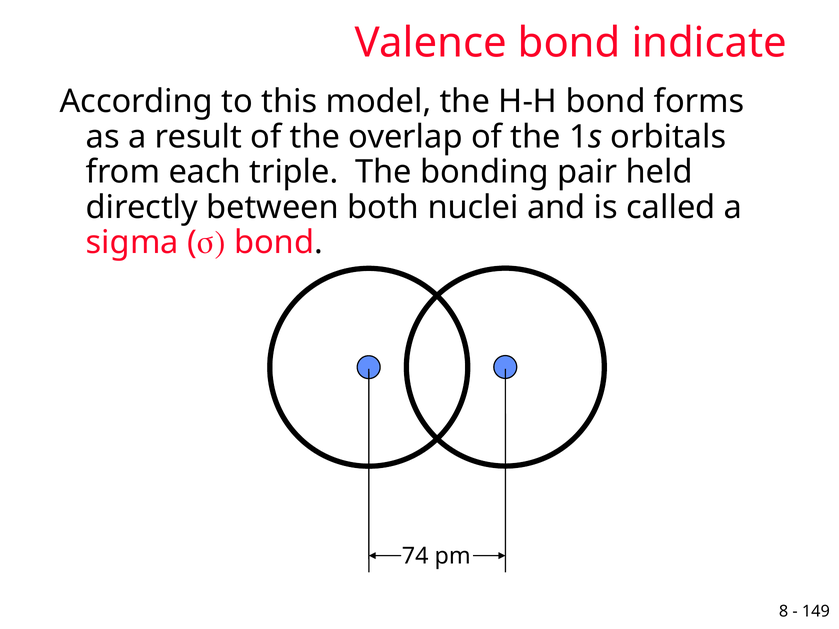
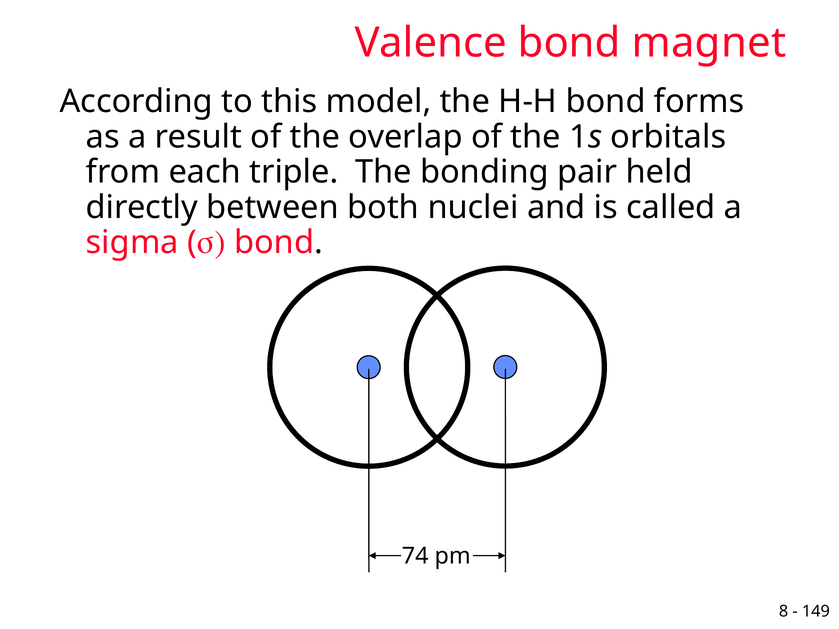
indicate: indicate -> magnet (709, 43)
